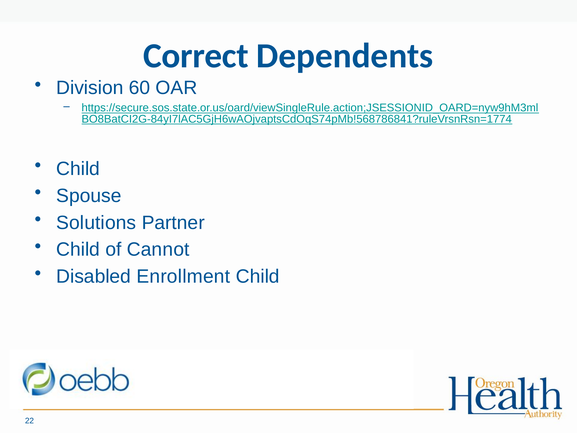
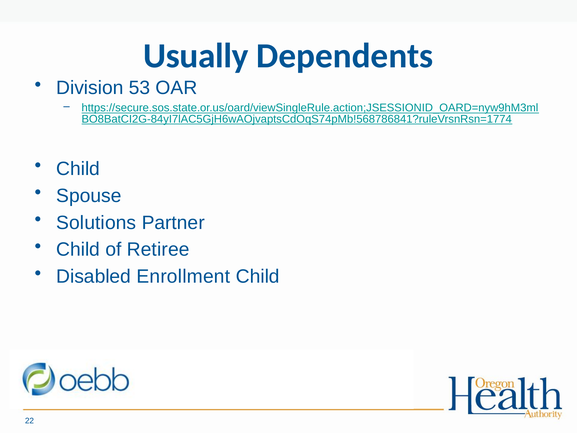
Correct: Correct -> Usually (196, 56)
60: 60 -> 53 (140, 88)
Cannot: Cannot -> Retiree (158, 249)
